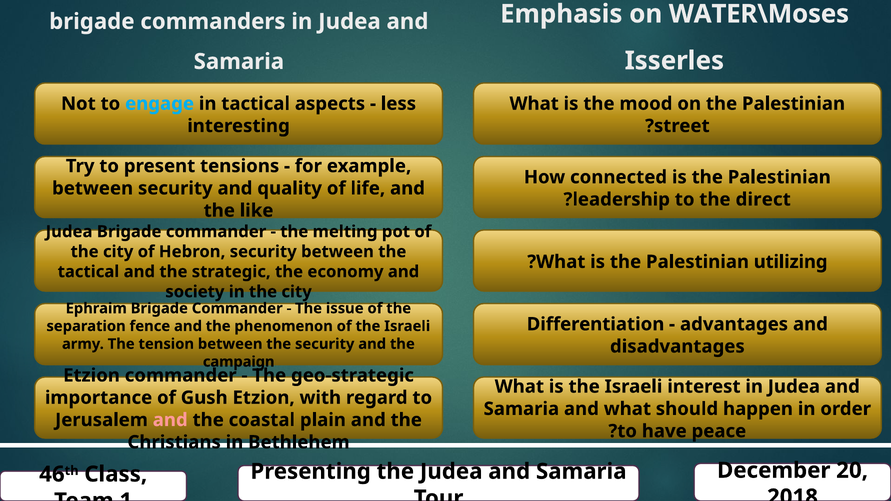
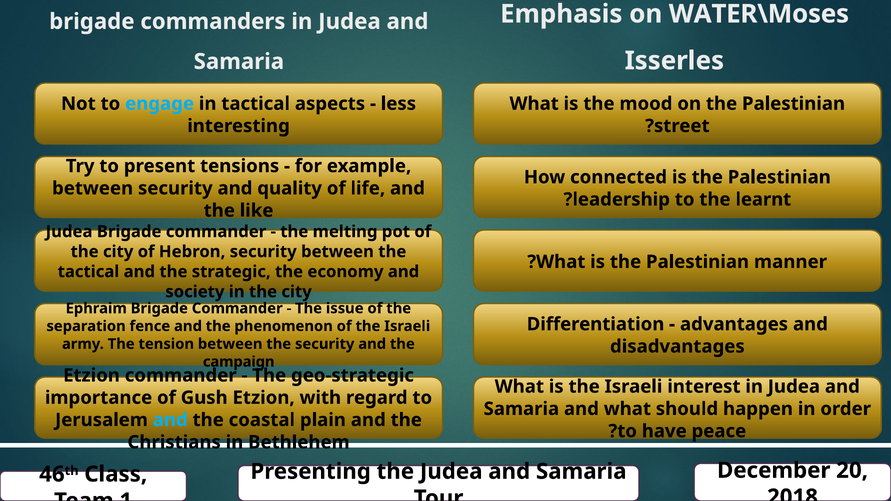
direct: direct -> learnt (763, 200)
utilizing: utilizing -> manner (790, 262)
and colour: pink -> light blue (170, 420)
